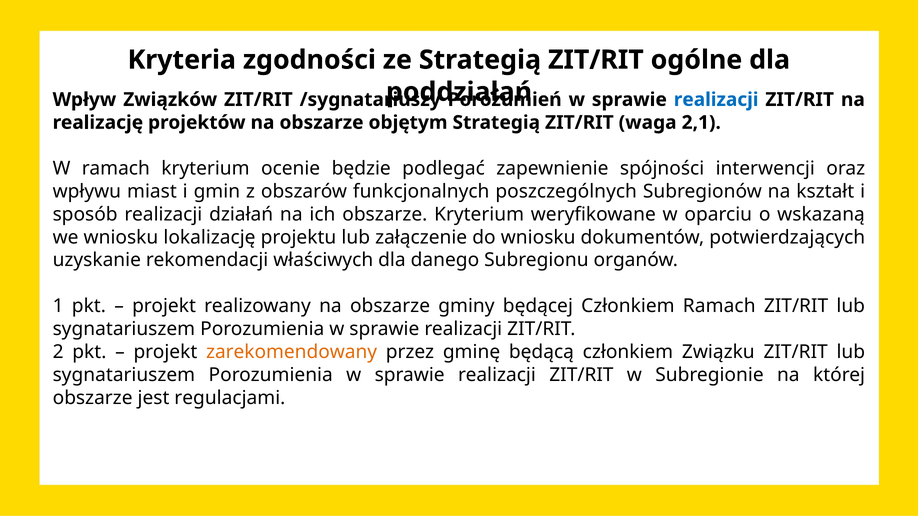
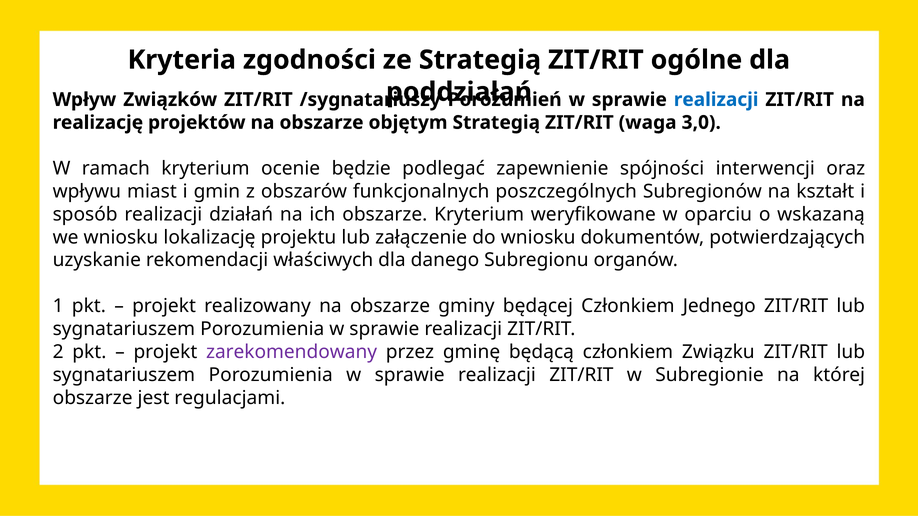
2,1: 2,1 -> 3,0 (701, 123)
Członkiem Ramach: Ramach -> Jednego (719, 306)
zarekomendowany colour: orange -> purple (292, 352)
